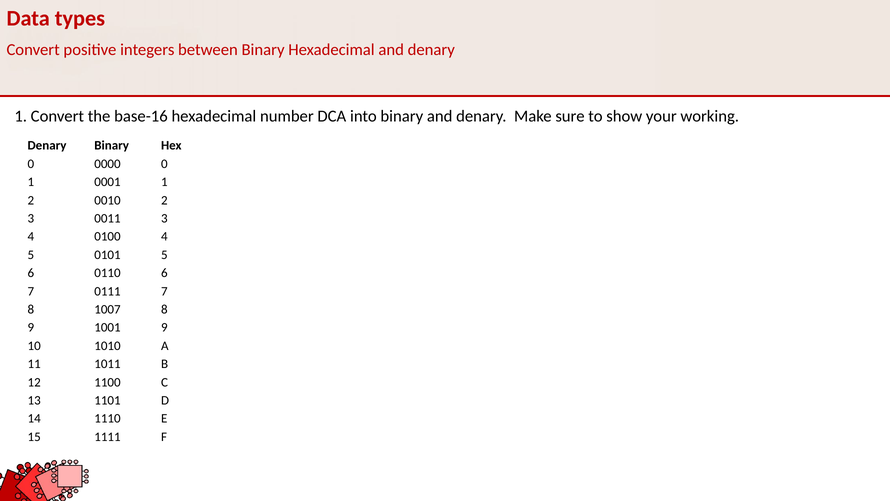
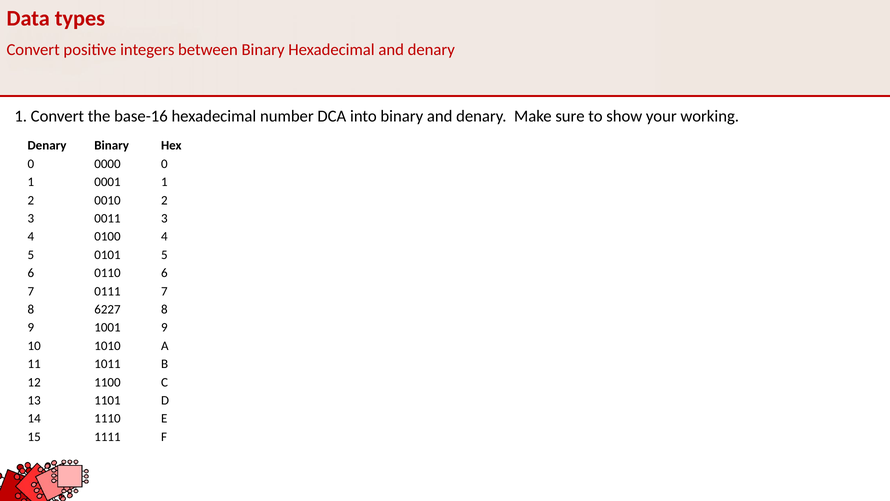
1007: 1007 -> 6227 (107, 309)
